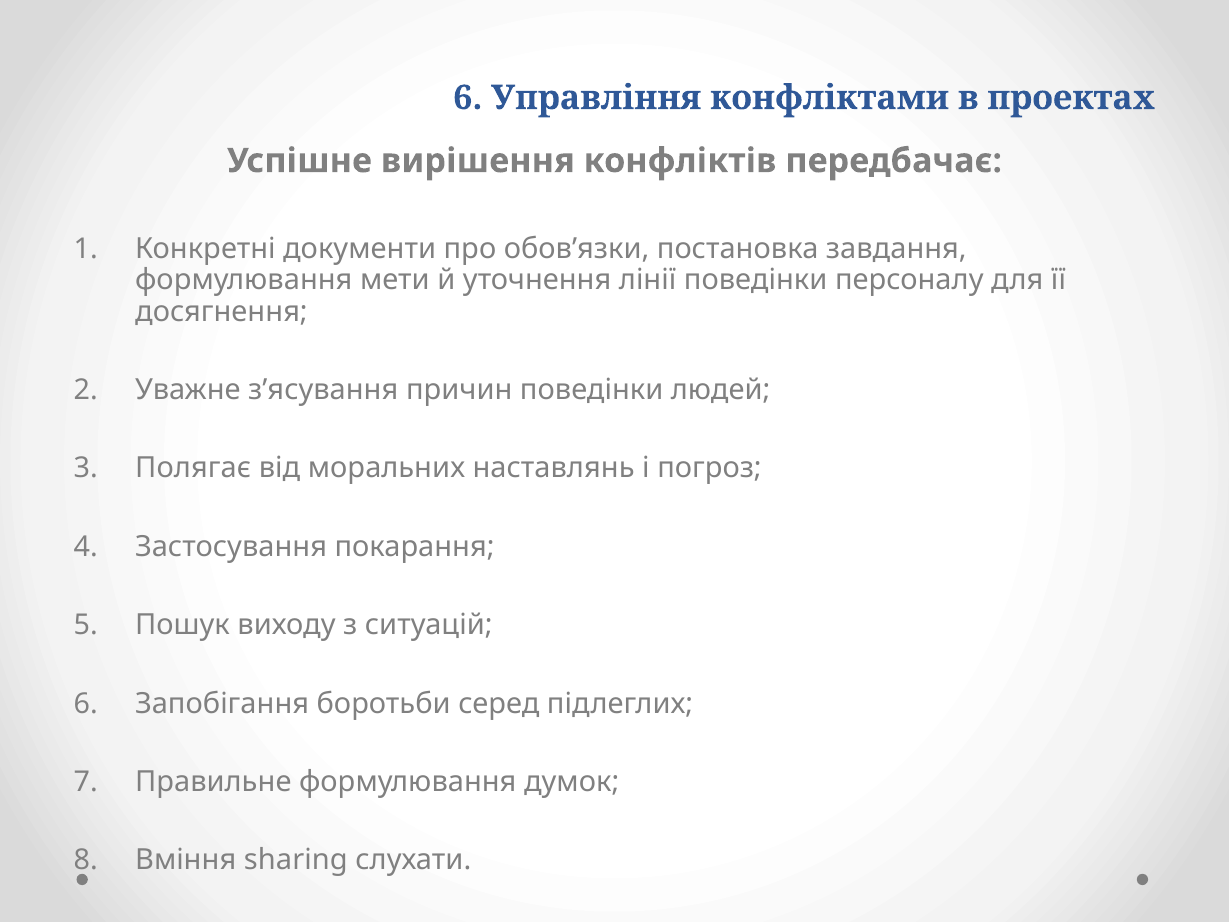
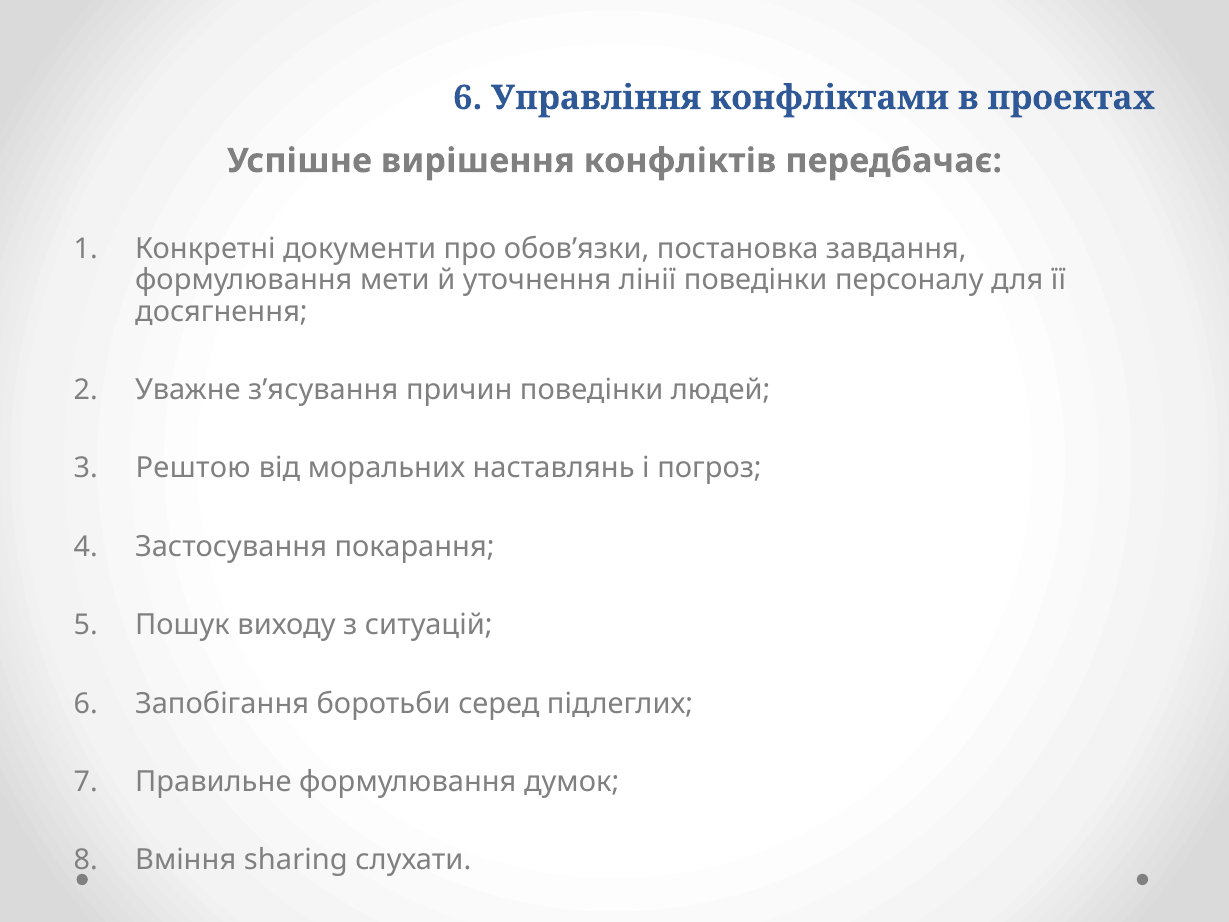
Полягає: Полягає -> Рештою (193, 468)
